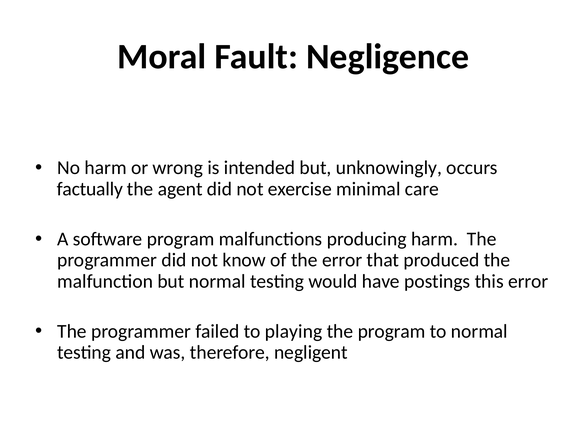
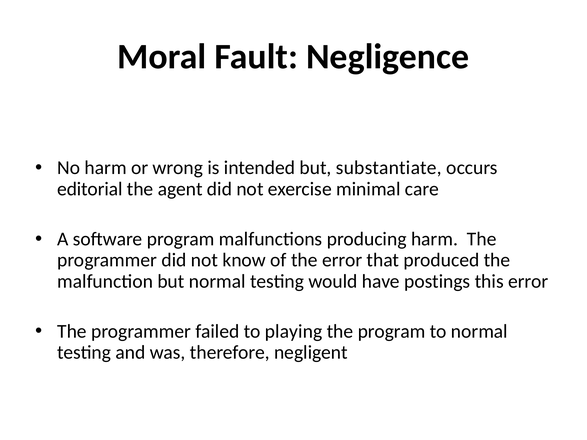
unknowingly: unknowingly -> substantiate (389, 168)
factually: factually -> editorial (90, 189)
